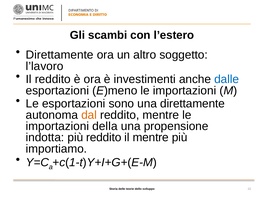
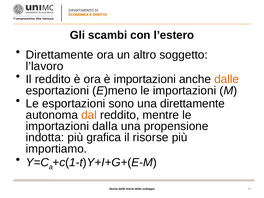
è investimenti: investimenti -> importazioni (145, 79)
dalle colour: blue -> orange (227, 79)
della: della -> dalla (105, 126)
più reddito: reddito -> grafica (104, 138)
il mentre: mentre -> risorse (151, 138)
